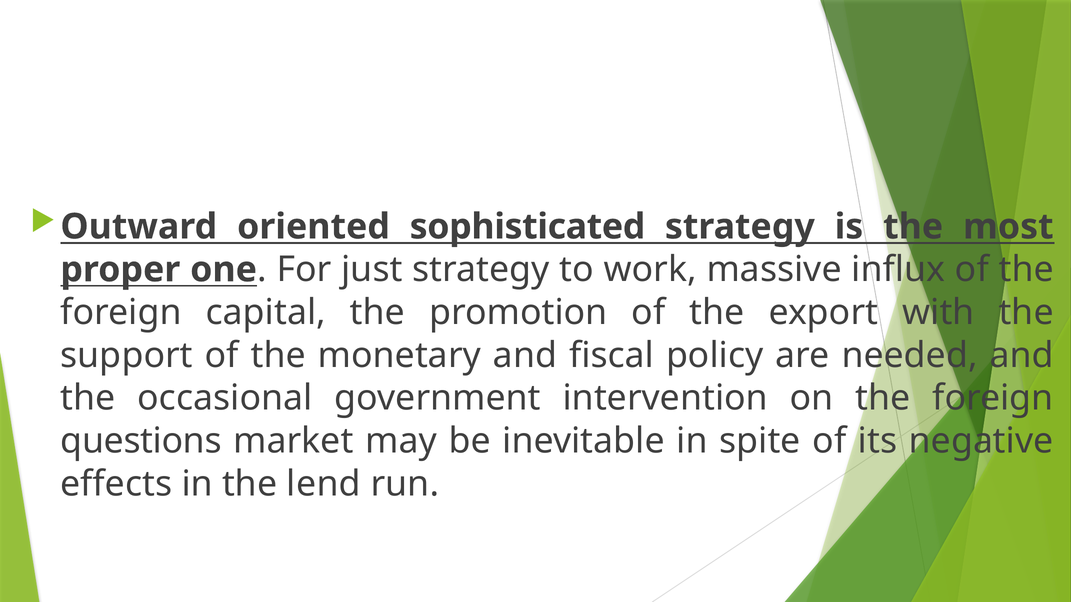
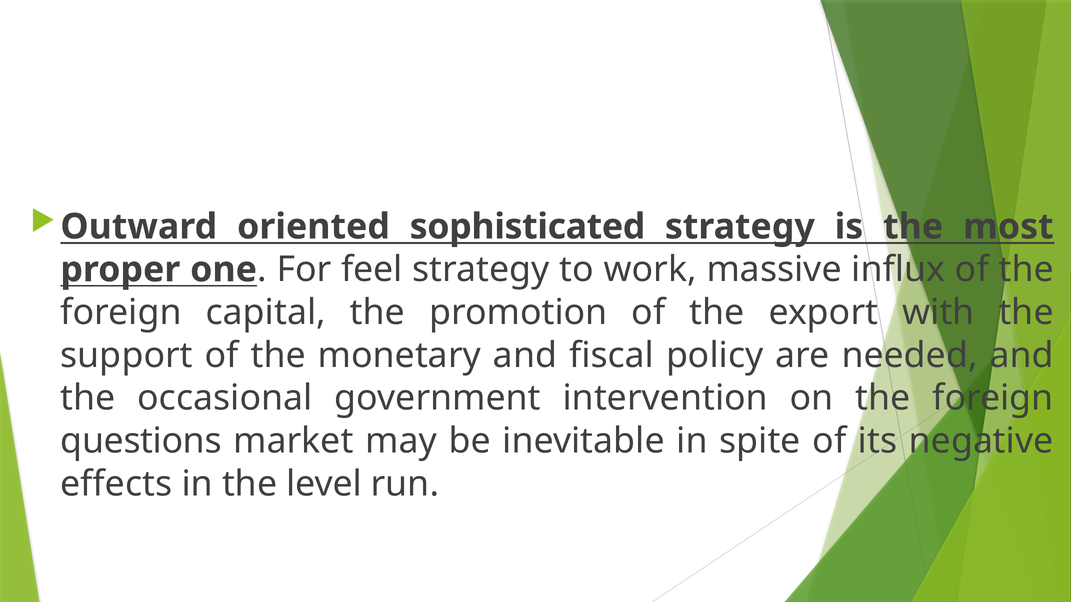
just: just -> feel (372, 270)
lend: lend -> level (324, 484)
